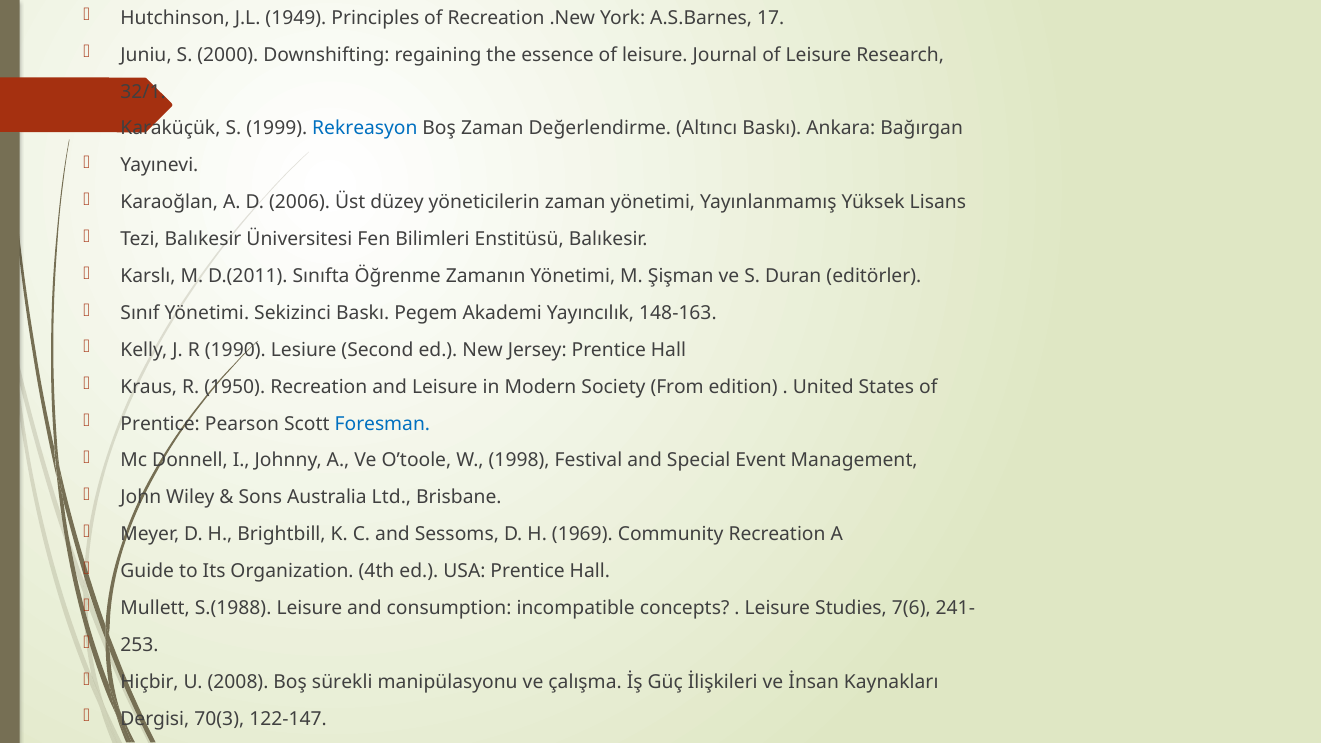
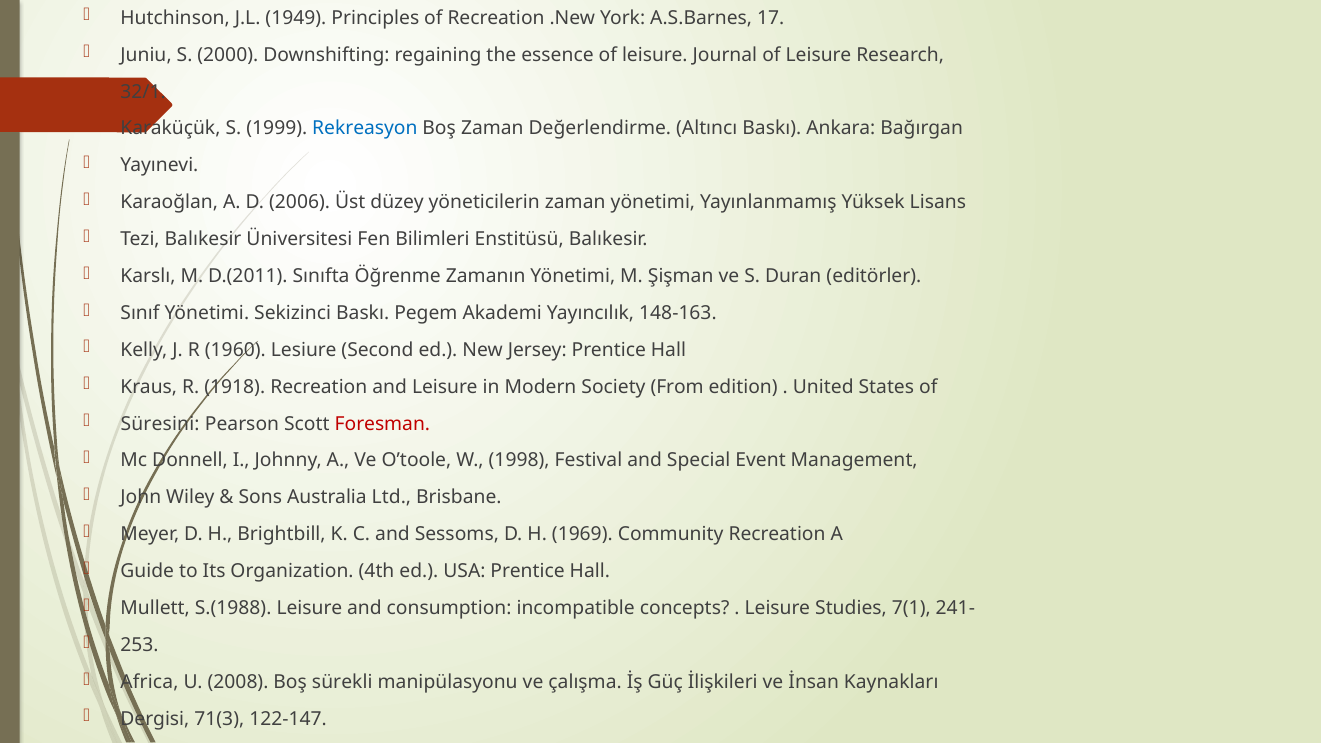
1990: 1990 -> 1960 (235, 350)
1950: 1950 -> 1918 (235, 387)
Prentice: Prentice -> Süresini (160, 424)
Foresman colour: blue -> red (382, 424)
7(6: 7(6 -> 7(1 (911, 608)
Hiçbir: Hiçbir -> Africa (149, 682)
70(3: 70(3 -> 71(3 (219, 719)
